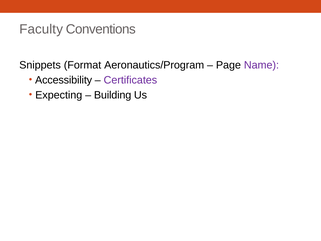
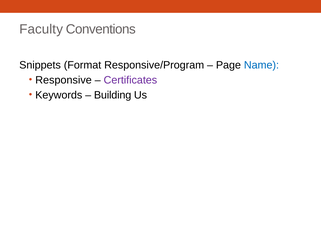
Aeronautics/Program: Aeronautics/Program -> Responsive/Program (154, 65)
Name colour: purple -> blue (261, 65)
Accessibility: Accessibility -> Responsive (64, 80)
Expecting: Expecting -> Keywords (59, 95)
